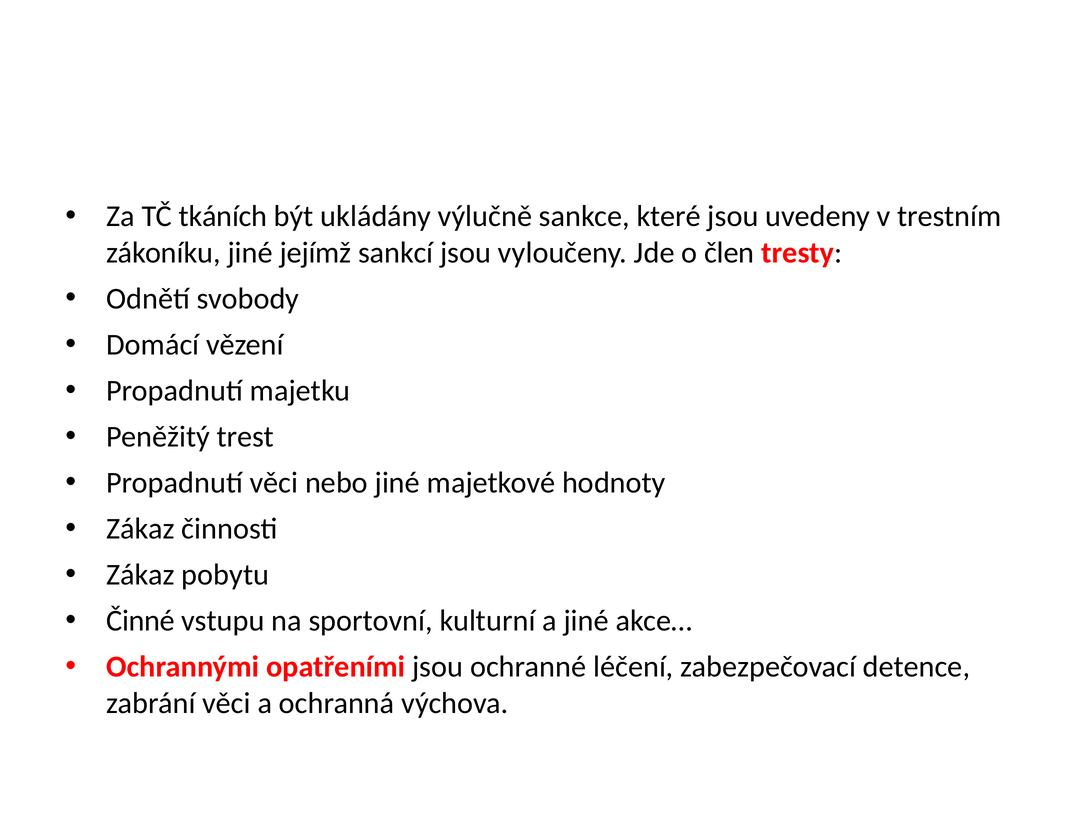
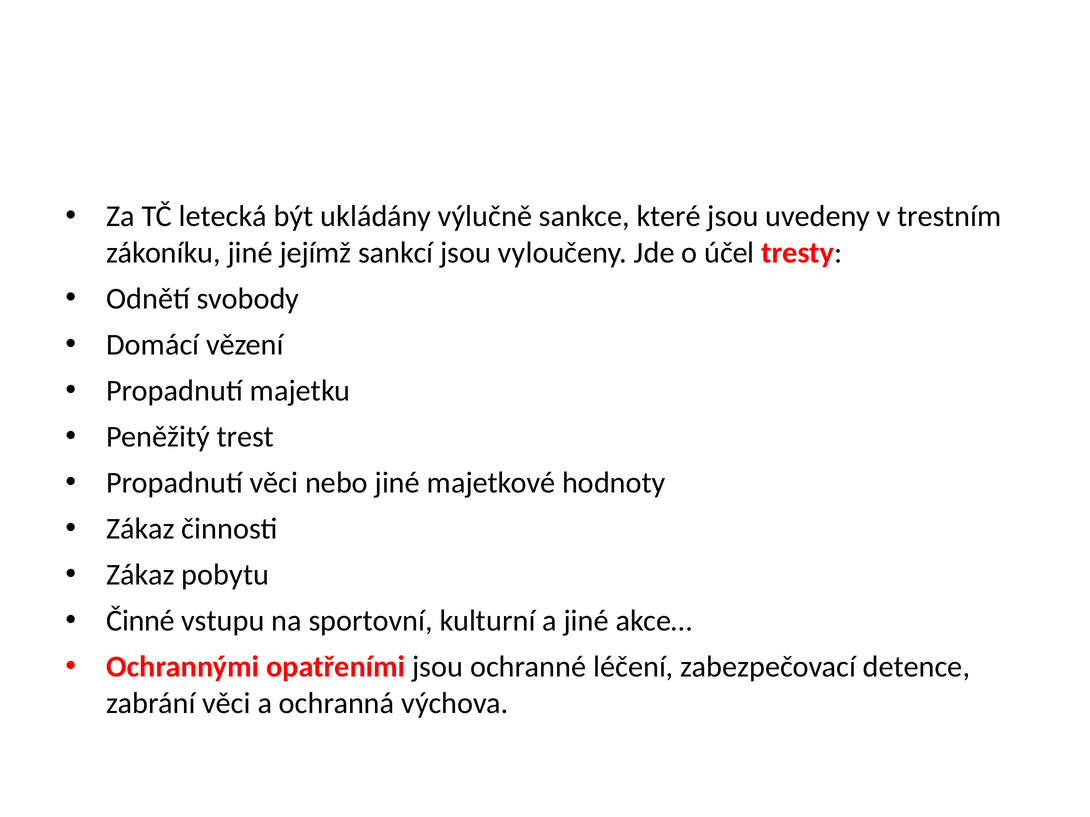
tkáních: tkáních -> letecká (223, 216)
člen: člen -> účel (729, 253)
